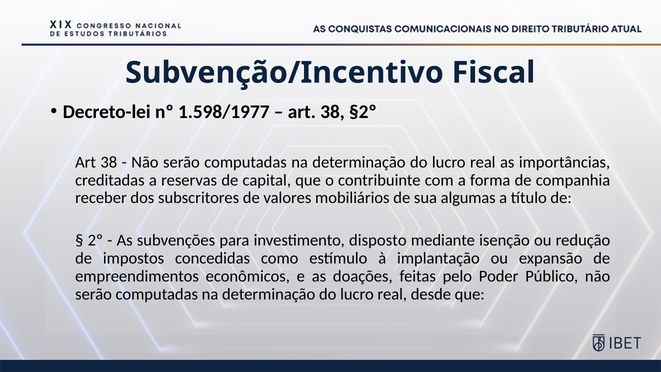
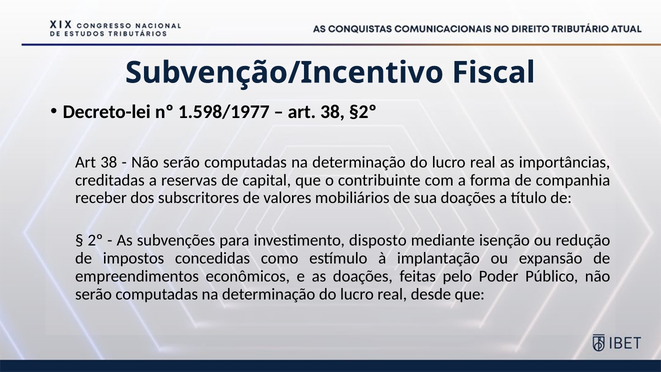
sua algumas: algumas -> doações (468, 198)
